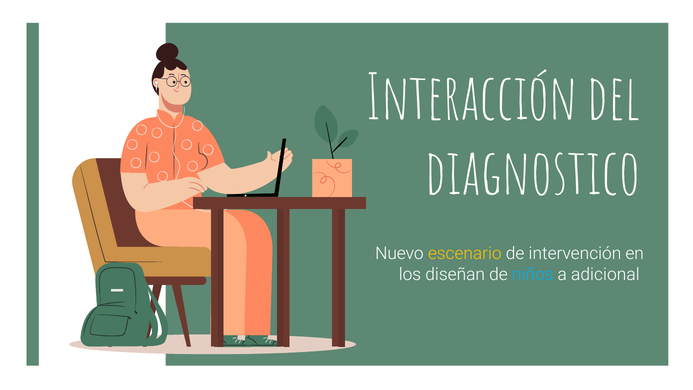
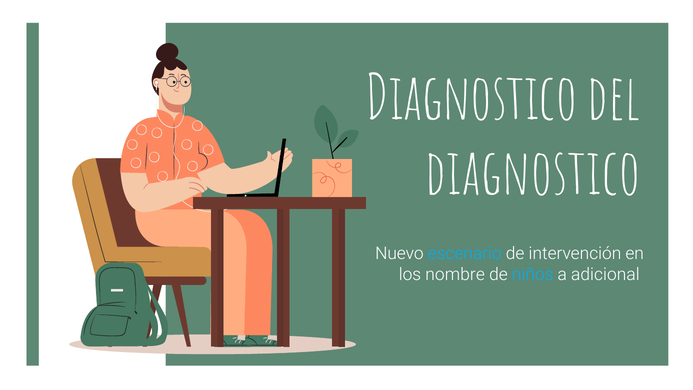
Interacción: Interacción -> Diagnostico (471, 99)
escenario colour: yellow -> light blue (465, 253)
diseñan: diseñan -> nombre (455, 274)
